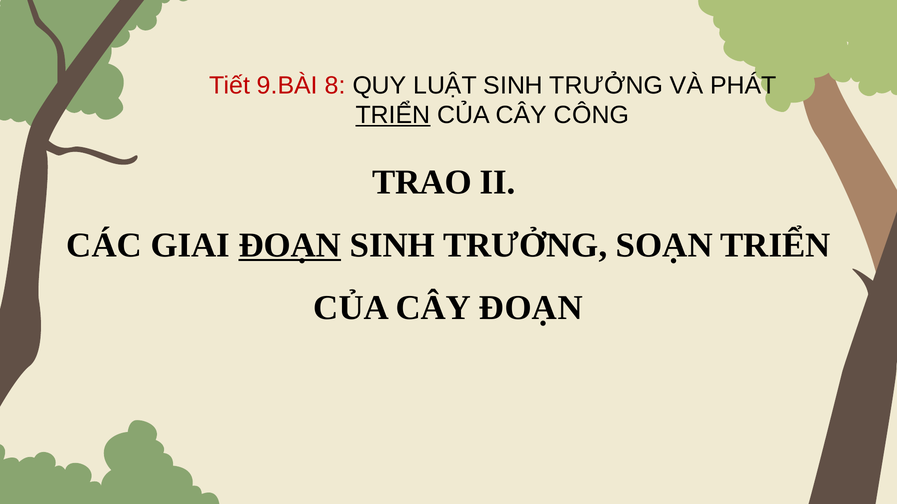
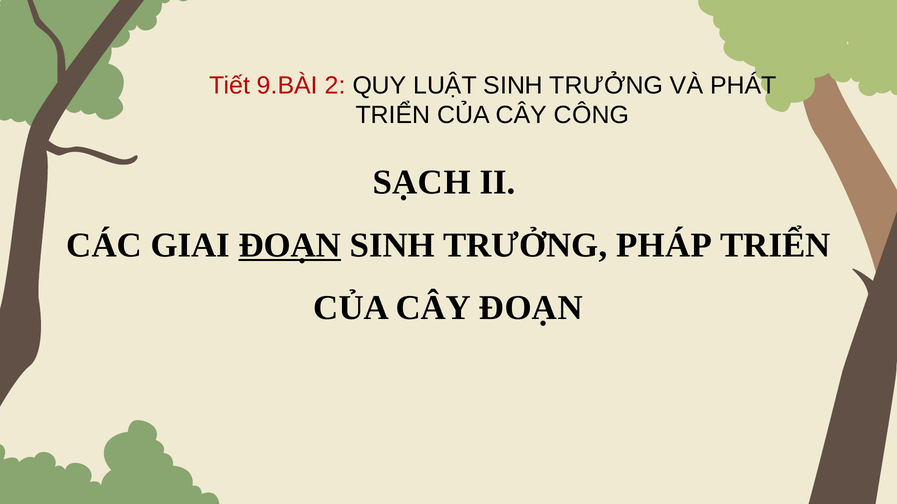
8: 8 -> 2 (335, 85)
TRIỂN underline: present -> none (393, 115)
TRAO: TRAO -> SẠCH (422, 183)
SOẠN: SOẠN -> PHÁP (664, 245)
